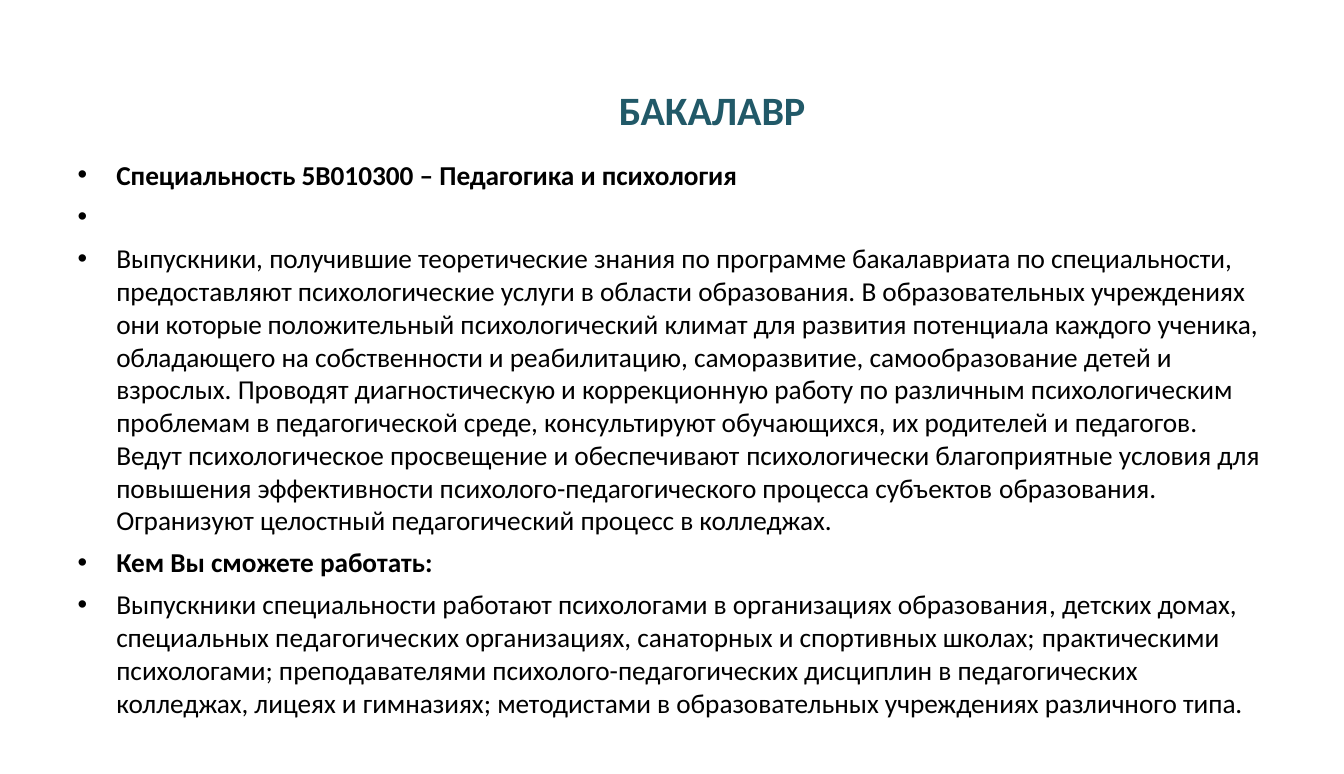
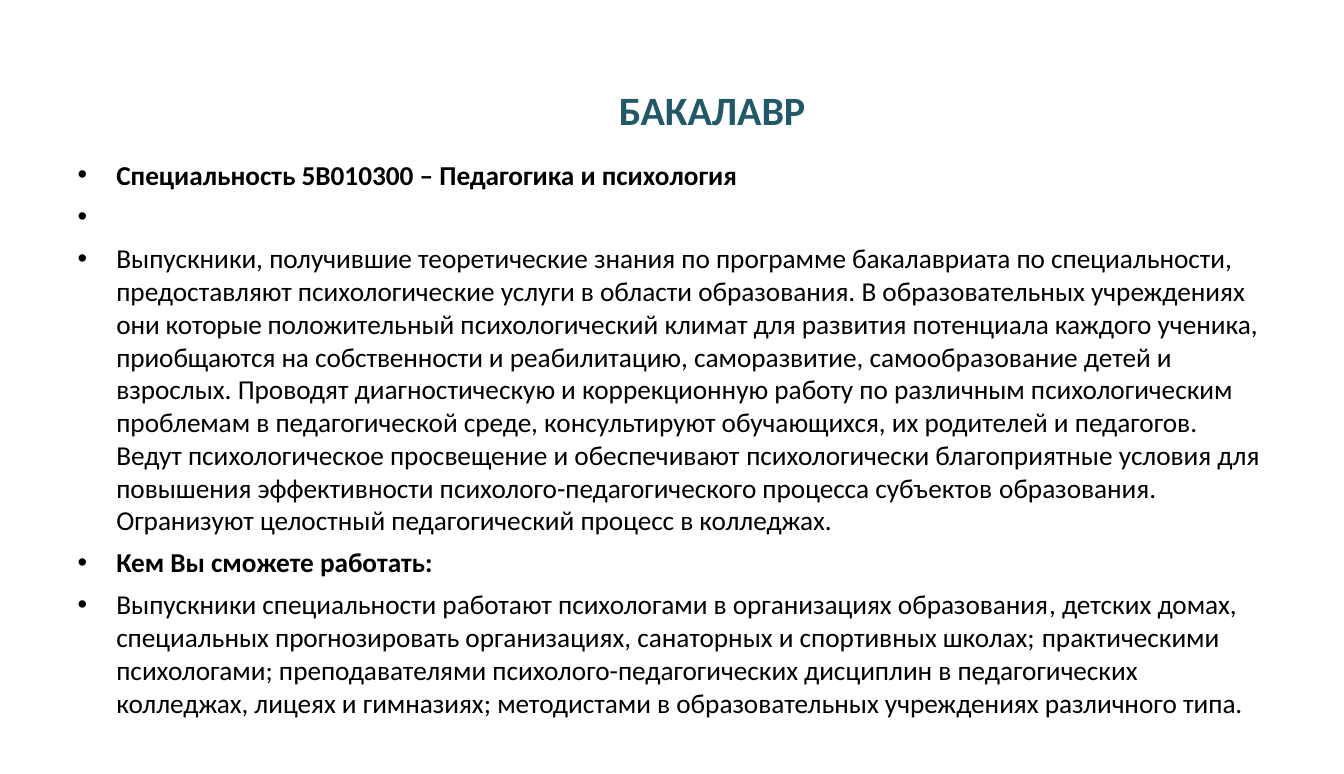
обладающего: обладающего -> приобщаются (196, 358)
специальных педагогических: педагогических -> прогнозировать (367, 638)
